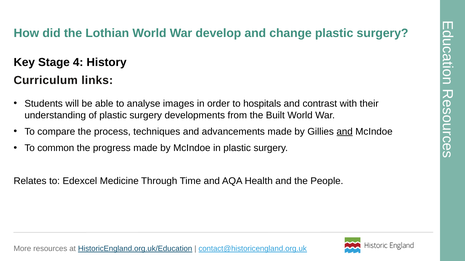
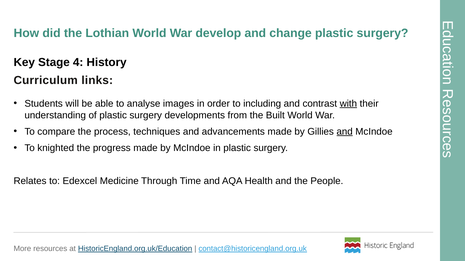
hospitals: hospitals -> including (262, 104)
with underline: none -> present (348, 104)
common: common -> knighted (56, 148)
